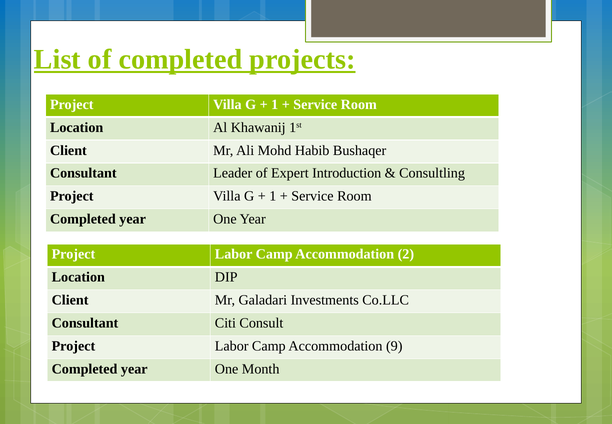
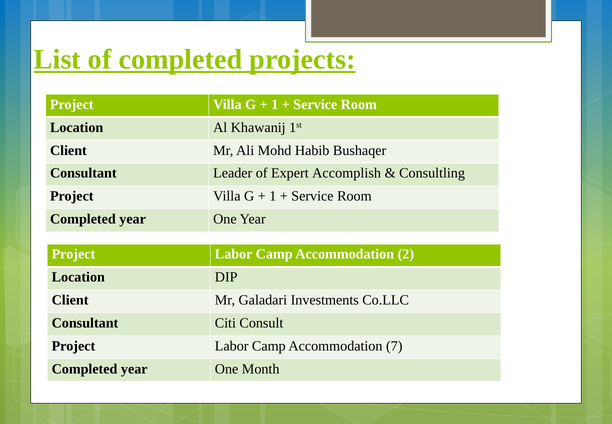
Introduction: Introduction -> Accomplish (347, 173)
9: 9 -> 7 (394, 346)
